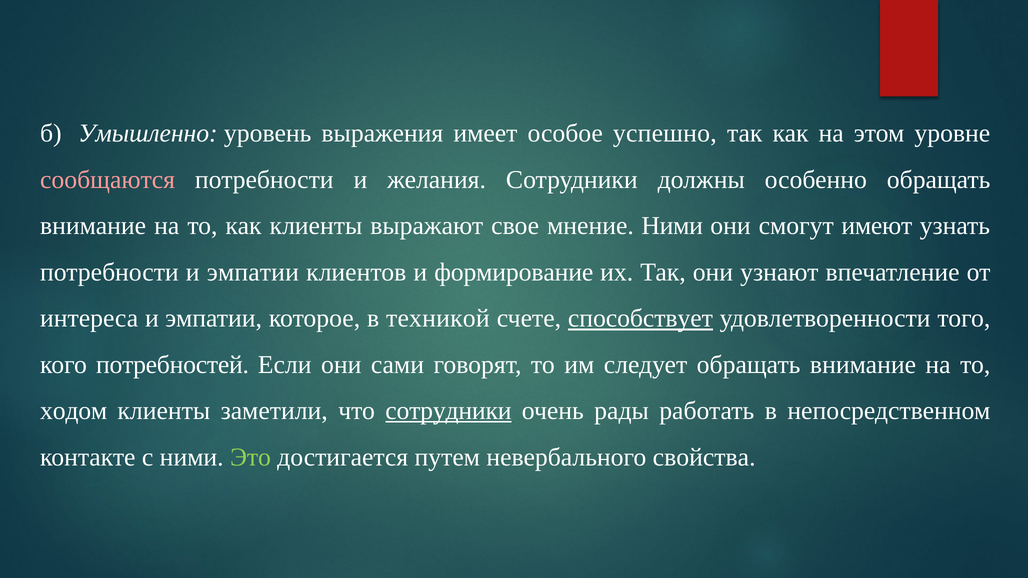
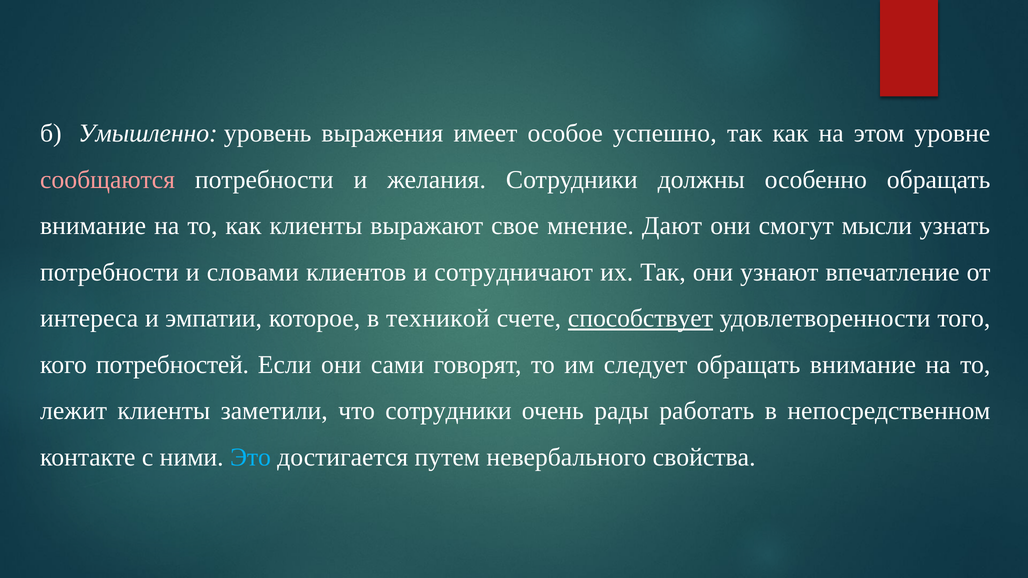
мнение Ними: Ними -> Дают (672, 226)
имеют: имеют -> мысли (877, 226)
потребности и эмпатии: эмпатии -> словами (253, 272)
формирование: формирование -> сотрудничают (514, 272)
ходом: ходом -> лежит (74, 411)
сотрудники underline: present -> none (448, 411)
Это colour: light green -> light blue (250, 457)
